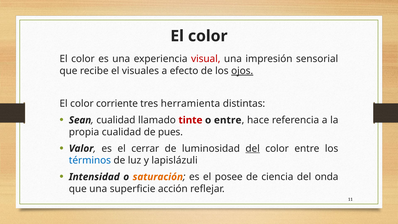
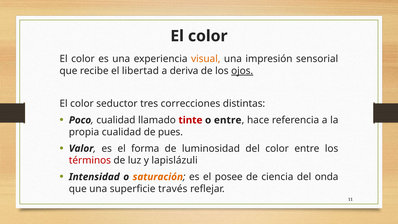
visual colour: red -> orange (206, 59)
visuales: visuales -> libertad (140, 71)
efecto: efecto -> deriva (184, 71)
corriente: corriente -> seductor (117, 104)
herramienta: herramienta -> correcciones (190, 104)
Sean: Sean -> Poco (80, 120)
cerrar: cerrar -> forma (145, 148)
del underline: present -> none (253, 148)
términos colour: blue -> red (90, 160)
acción: acción -> través (173, 189)
